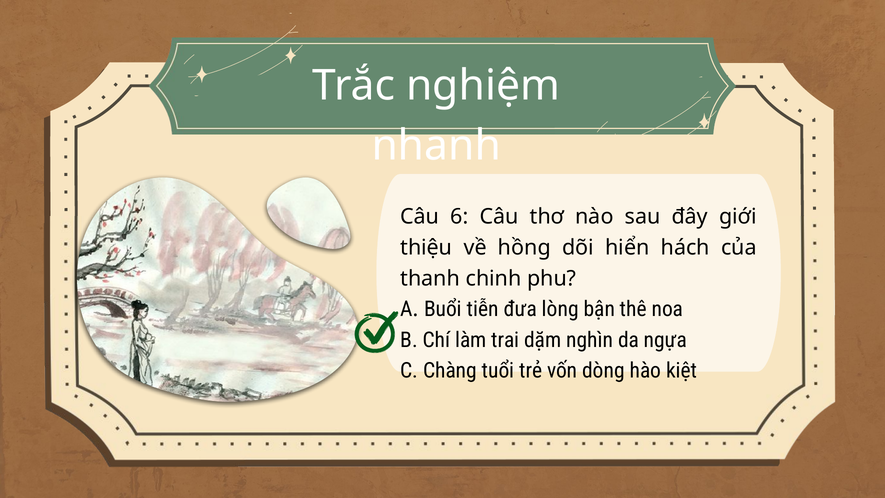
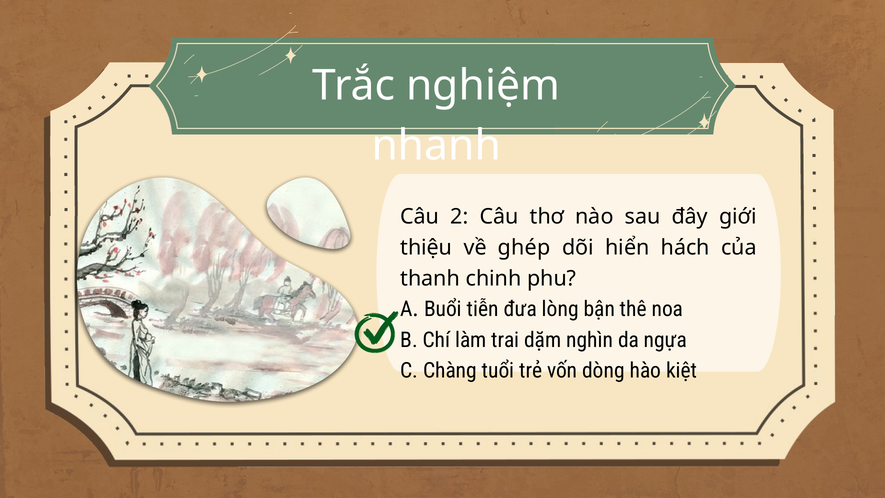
6: 6 -> 2 (459, 217)
hồng: hồng -> ghép (524, 248)
